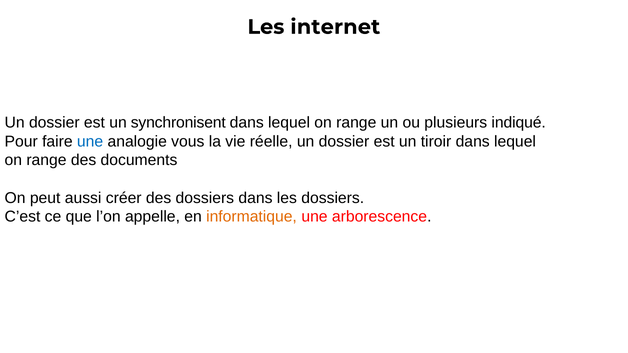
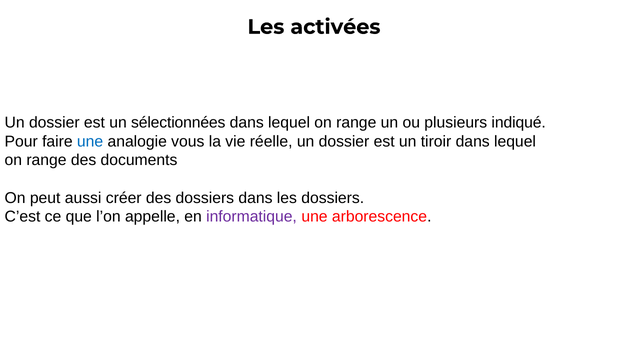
internet: internet -> activées (335, 27)
synchronisent: synchronisent -> sélectionnées (178, 123)
informatique colour: orange -> purple (252, 217)
